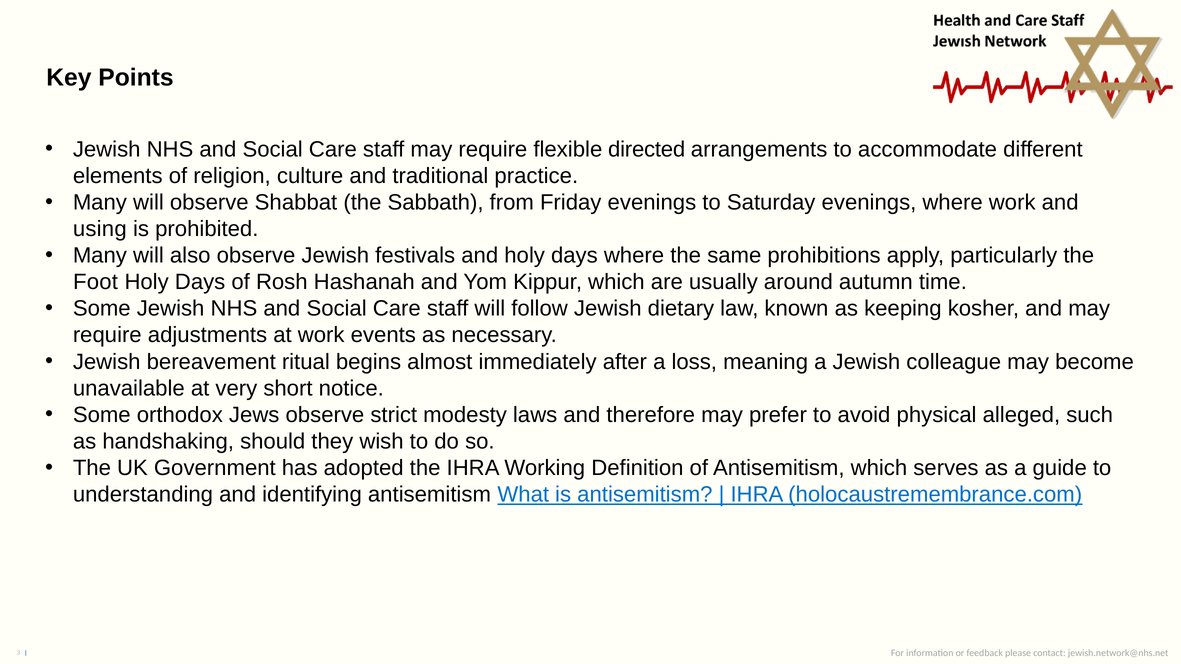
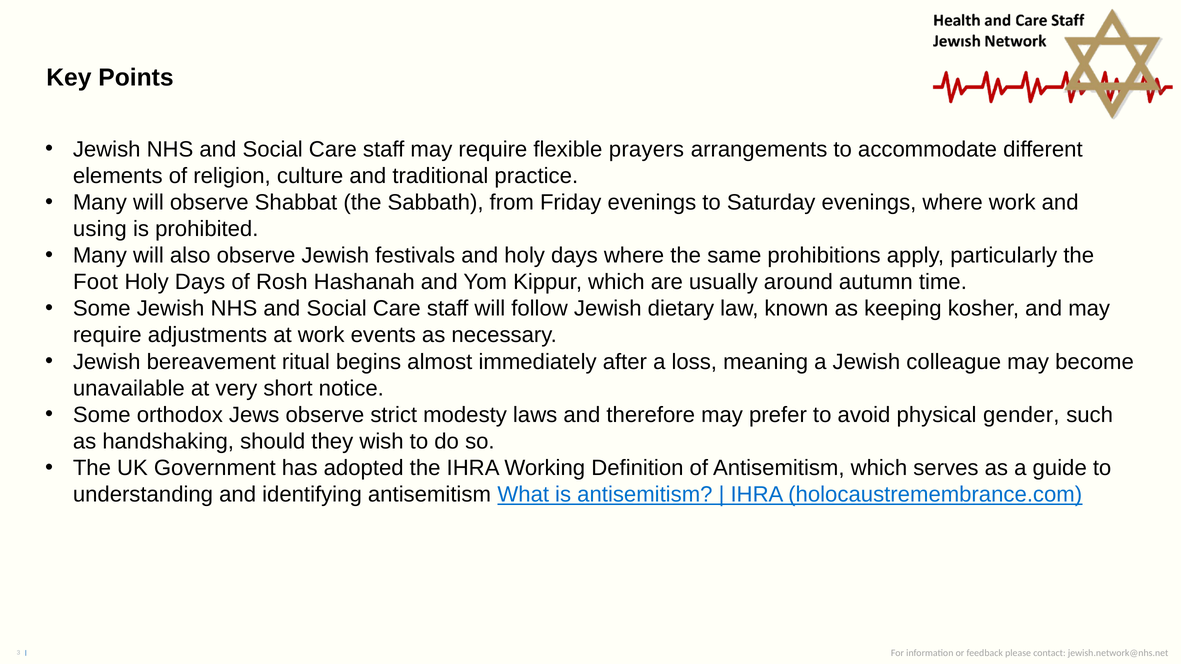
directed: directed -> prayers (646, 149)
alleged: alleged -> gender (1021, 415)
